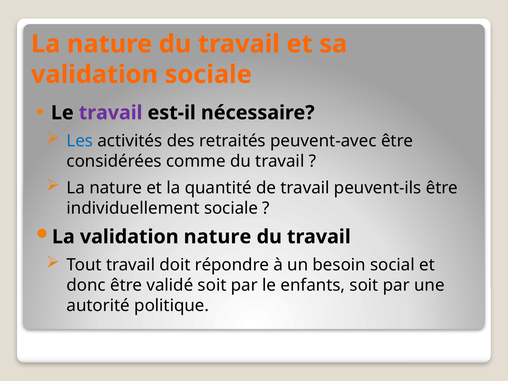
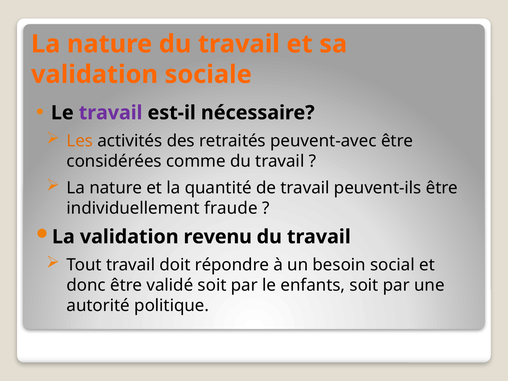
Les colour: blue -> orange (80, 141)
individuellement sociale: sociale -> fraude (231, 208)
validation nature: nature -> revenu (218, 237)
